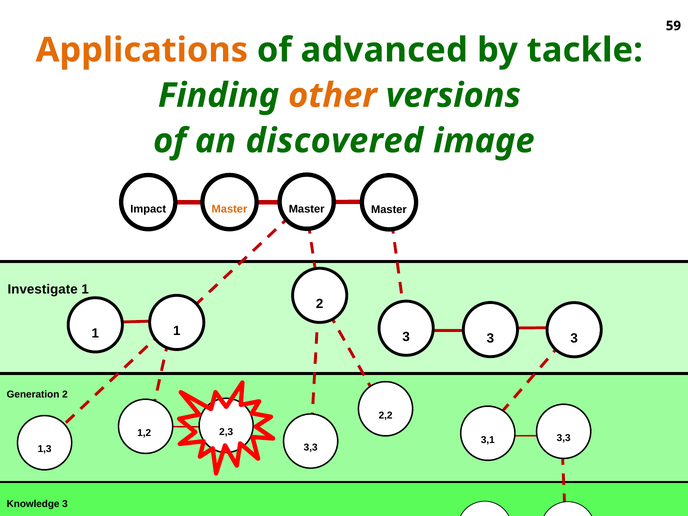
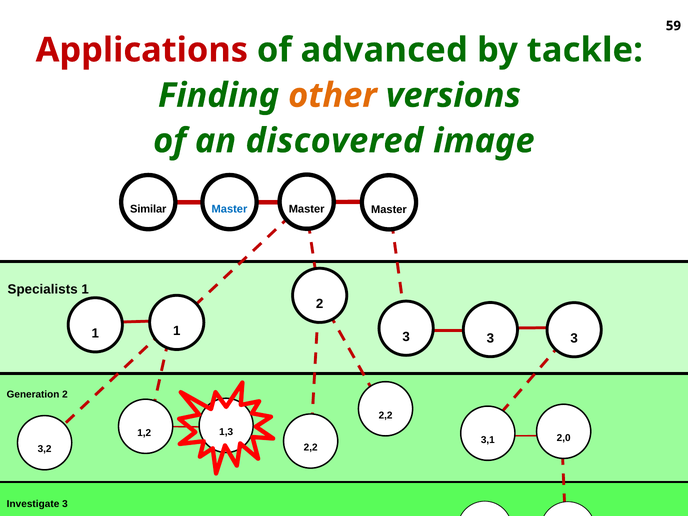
Applications colour: orange -> red (142, 50)
Impact: Impact -> Similar (148, 209)
Master colour: orange -> blue (229, 209)
Investigate: Investigate -> Specialists (43, 289)
2,3: 2,3 -> 1,3 (226, 432)
3,3: 3,3 -> 2,0 (564, 438)
3,3: 3,3 -> 2,2 (311, 448)
1,3: 1,3 -> 3,2 (45, 449)
Knowledge: Knowledge -> Investigate (33, 504)
